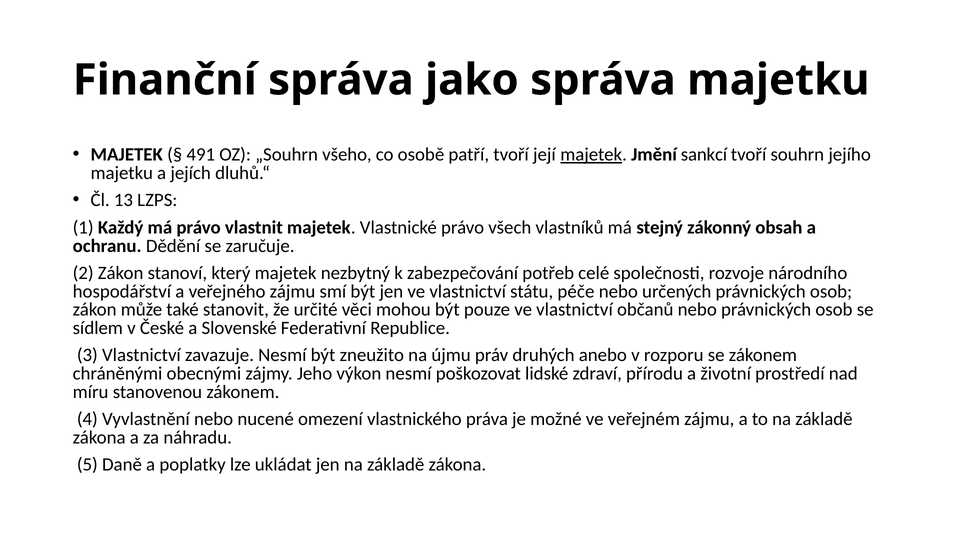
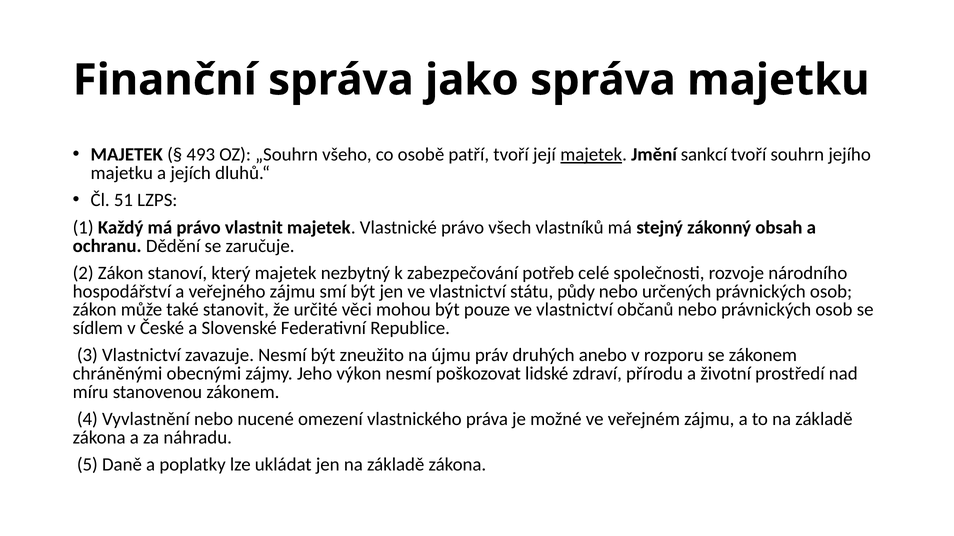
491: 491 -> 493 (201, 155)
13: 13 -> 51 (124, 200)
péče: péče -> půdy (576, 292)
